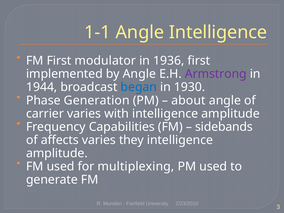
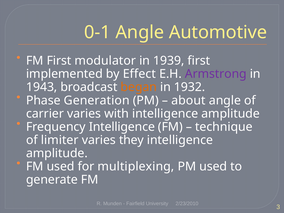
1-1: 1-1 -> 0-1 (97, 32)
Angle Intelligence: Intelligence -> Automotive (218, 32)
1936: 1936 -> 1939 (169, 61)
by Angle: Angle -> Effect (139, 74)
1944: 1944 -> 1943 (42, 87)
began colour: blue -> orange (139, 87)
1930: 1930 -> 1932 (190, 87)
Frequency Capabilities: Capabilities -> Intelligence (122, 127)
sidebands: sidebands -> technique (224, 127)
affects: affects -> limiter (60, 140)
